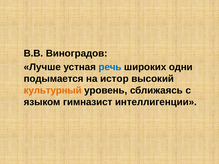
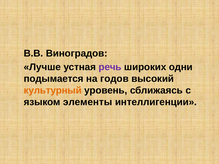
речь colour: blue -> purple (110, 67)
истор: истор -> годов (114, 79)
гимназист: гимназист -> элементы (88, 102)
